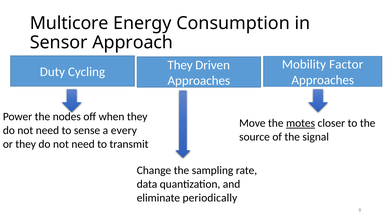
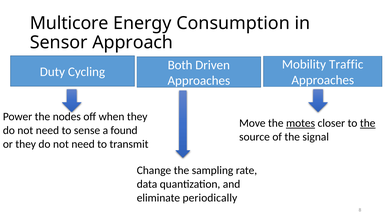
Factor: Factor -> Traffic (346, 64)
They: They -> Both (180, 65)
the underline: none -> present (368, 123)
every: every -> found (124, 130)
